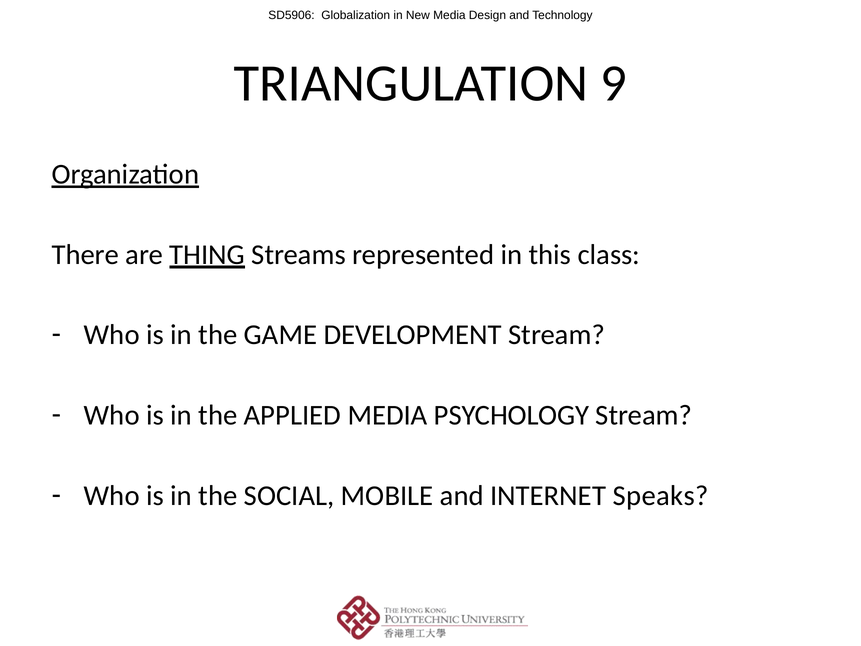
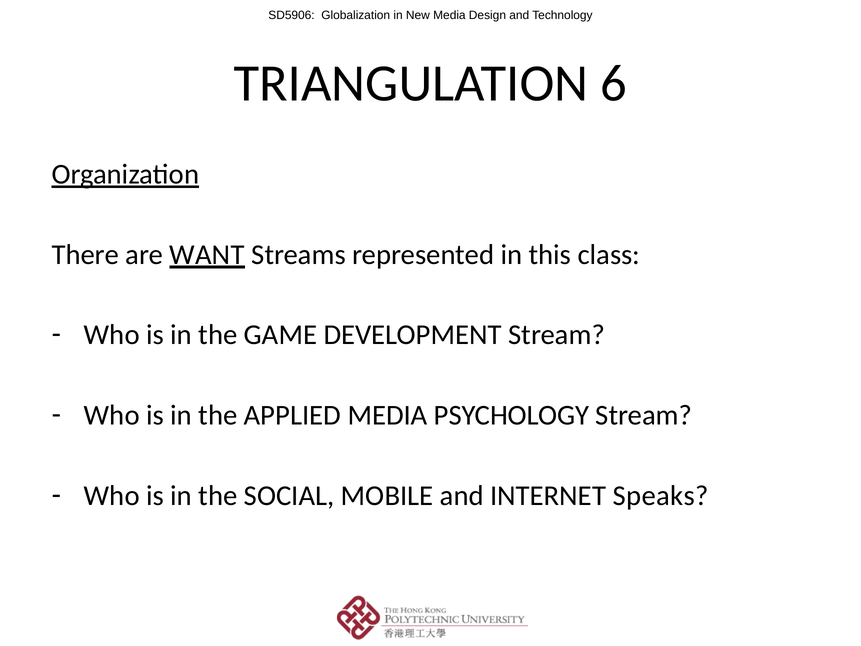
9: 9 -> 6 (614, 83)
THING: THING -> WANT (207, 255)
